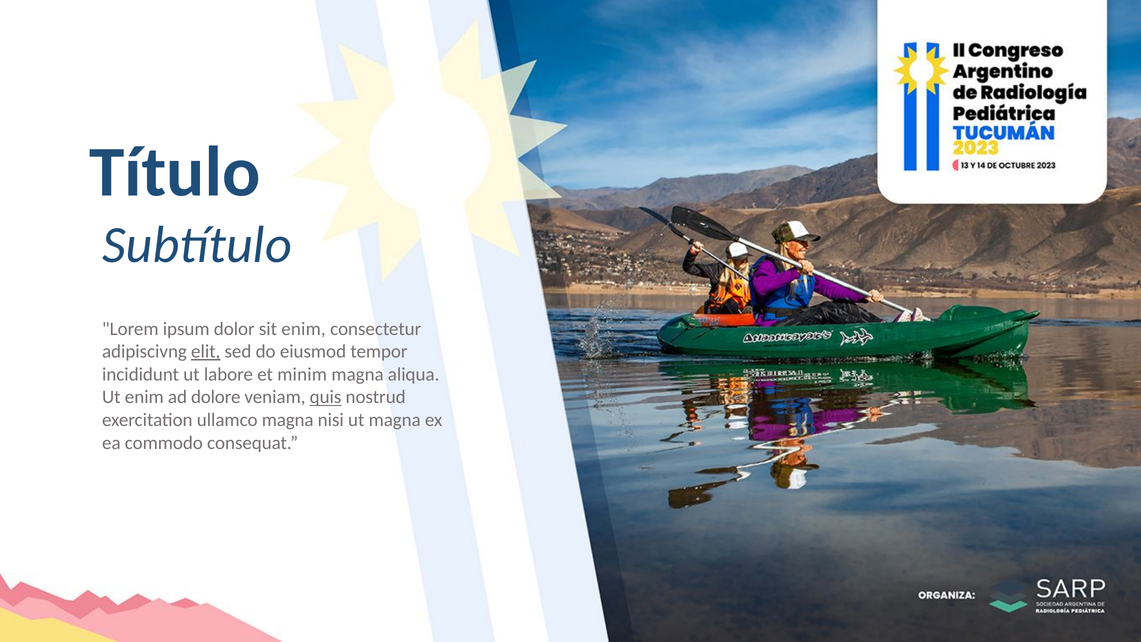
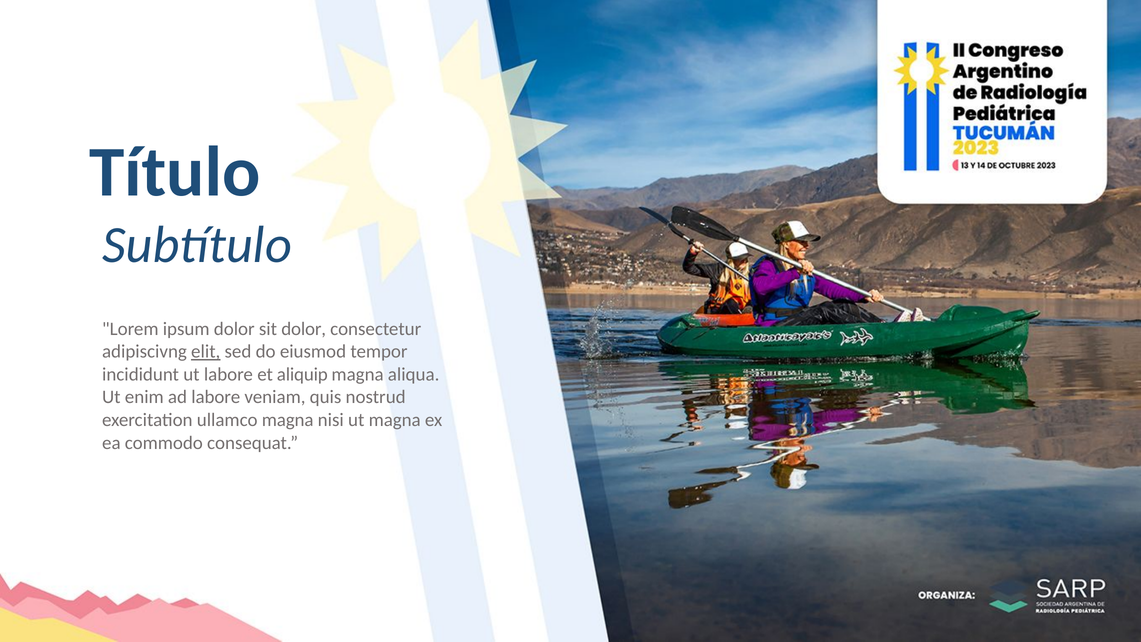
sit enim: enim -> dolor (304, 329)
minim: minim -> aliquip (302, 374)
ad dolore: dolore -> labore (216, 397)
quis underline: present -> none (326, 397)
